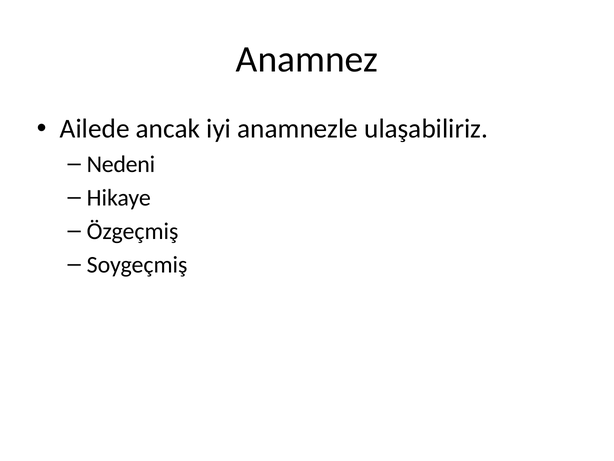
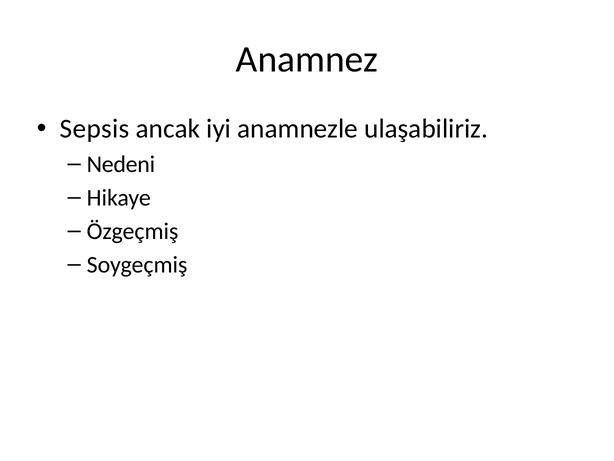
Ailede: Ailede -> Sepsis (95, 129)
